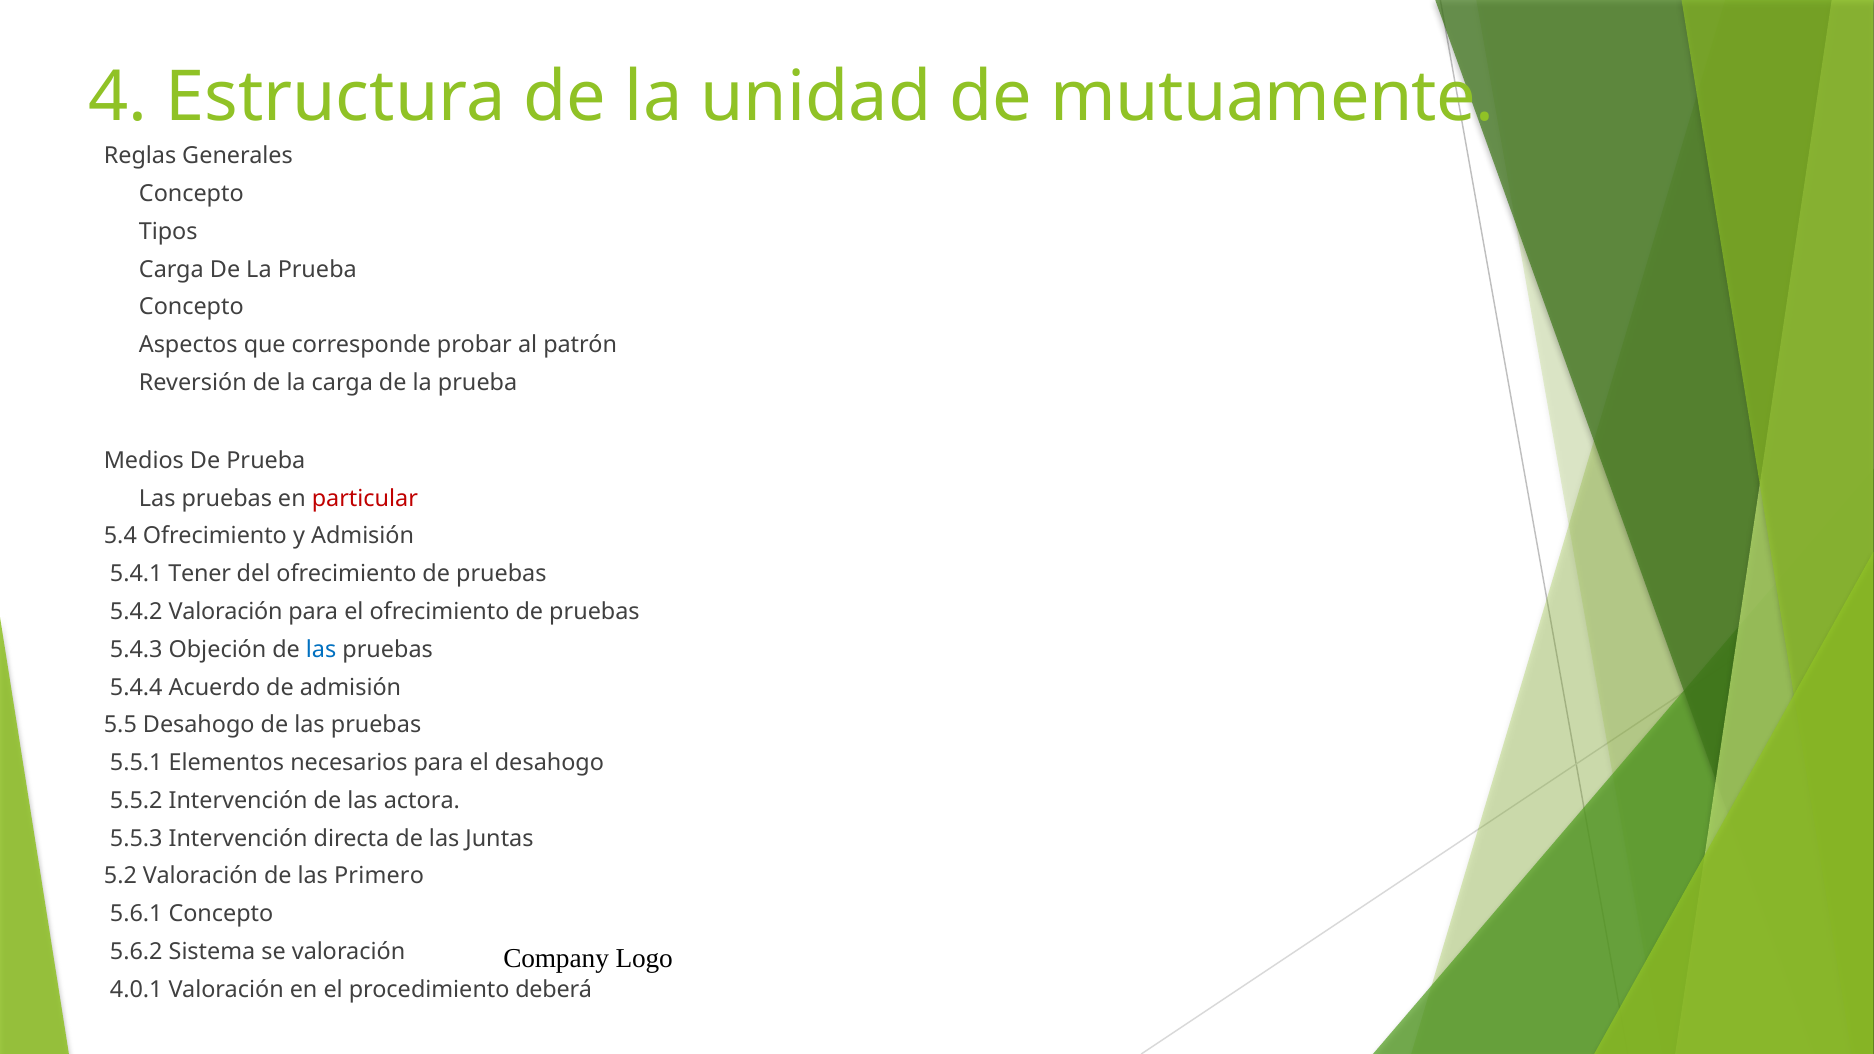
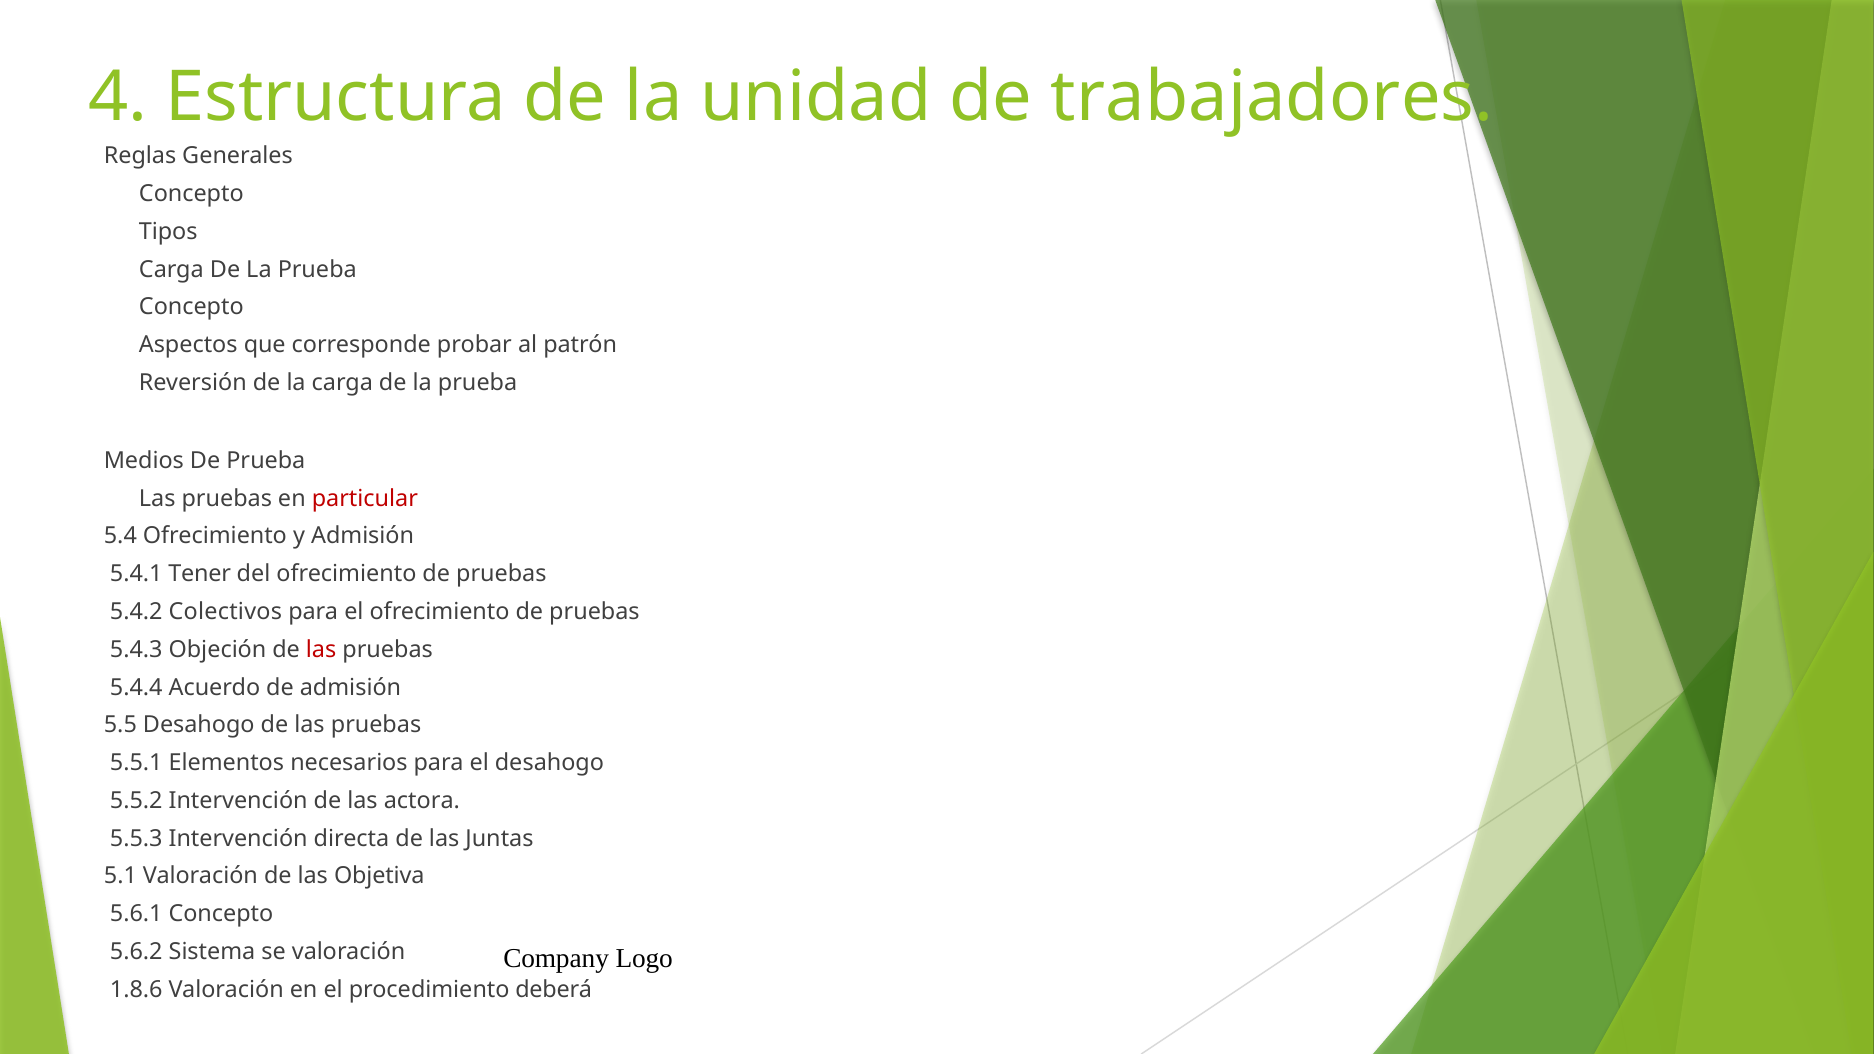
mutuamente: mutuamente -> trabajadores (1272, 97)
5.4.2 Valoración: Valoración -> Colectivos (225, 612)
las colour: blue -> red (321, 650)
5.2: 5.2 -> 5.1 (120, 876)
Primero: Primero -> Objetiva (379, 876)
4.0.1: 4.0.1 -> 1.8.6 (136, 990)
